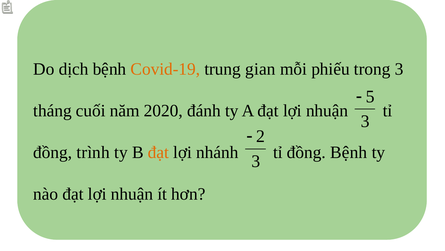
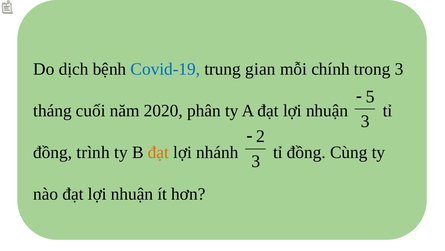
Covid-19 colour: orange -> blue (165, 69)
phiếu: phiếu -> chính (331, 69)
đánh: đánh -> phân (204, 110)
đồng Bệnh: Bệnh -> Cùng (349, 152)
